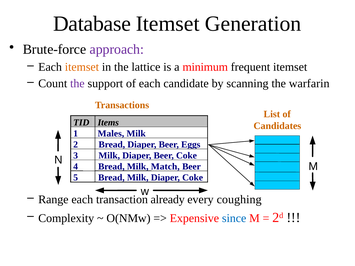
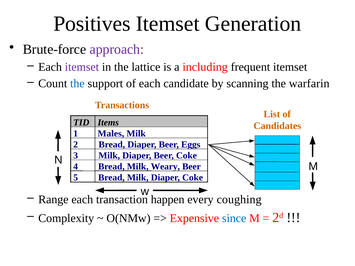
Database: Database -> Positives (92, 24)
itemset colour: orange -> purple (82, 67)
minimum: minimum -> including (205, 67)
the colour: purple -> blue (77, 84)
Match: Match -> Weary (165, 167)
already: already -> happen (168, 200)
